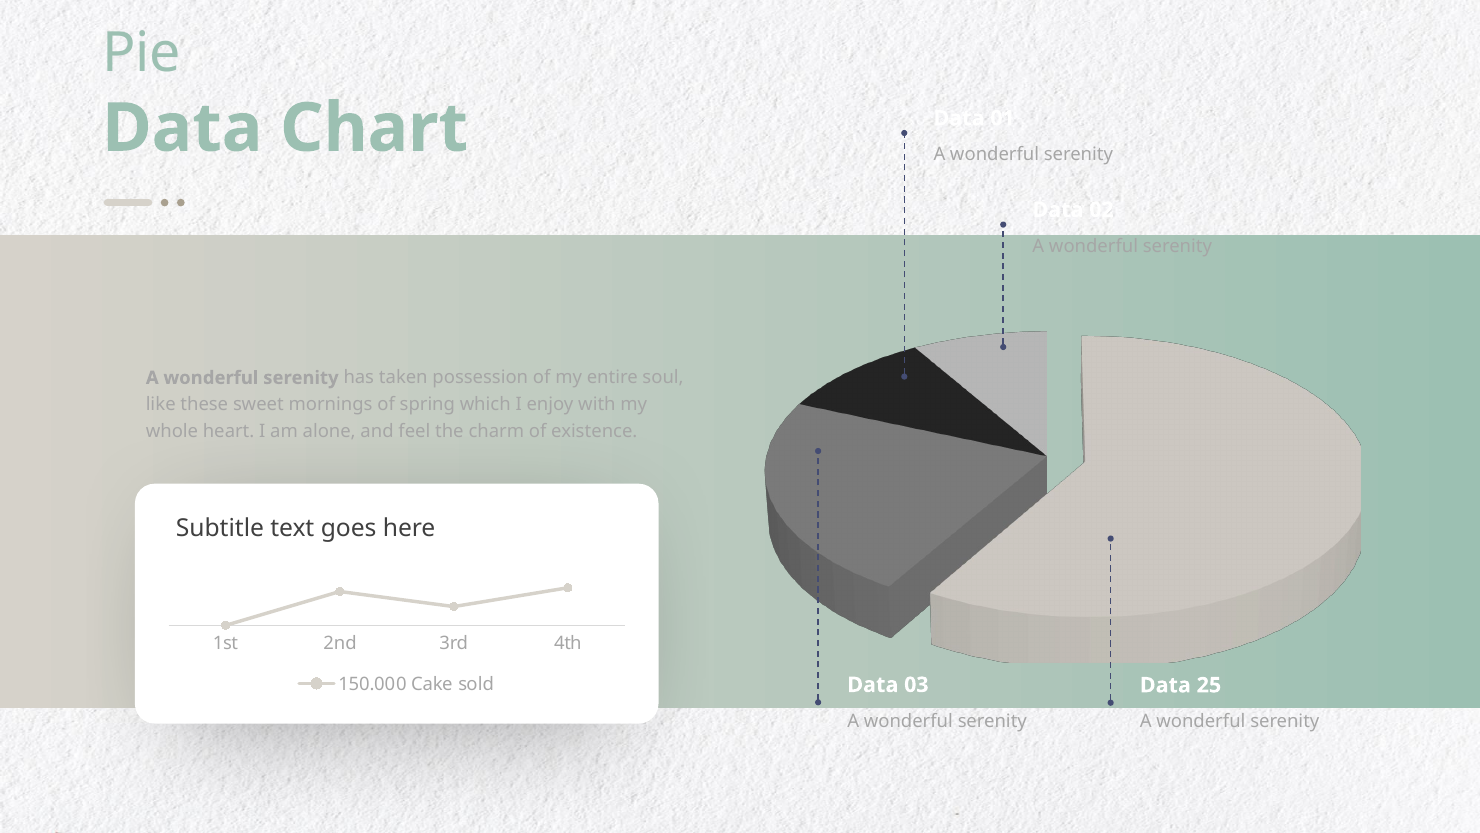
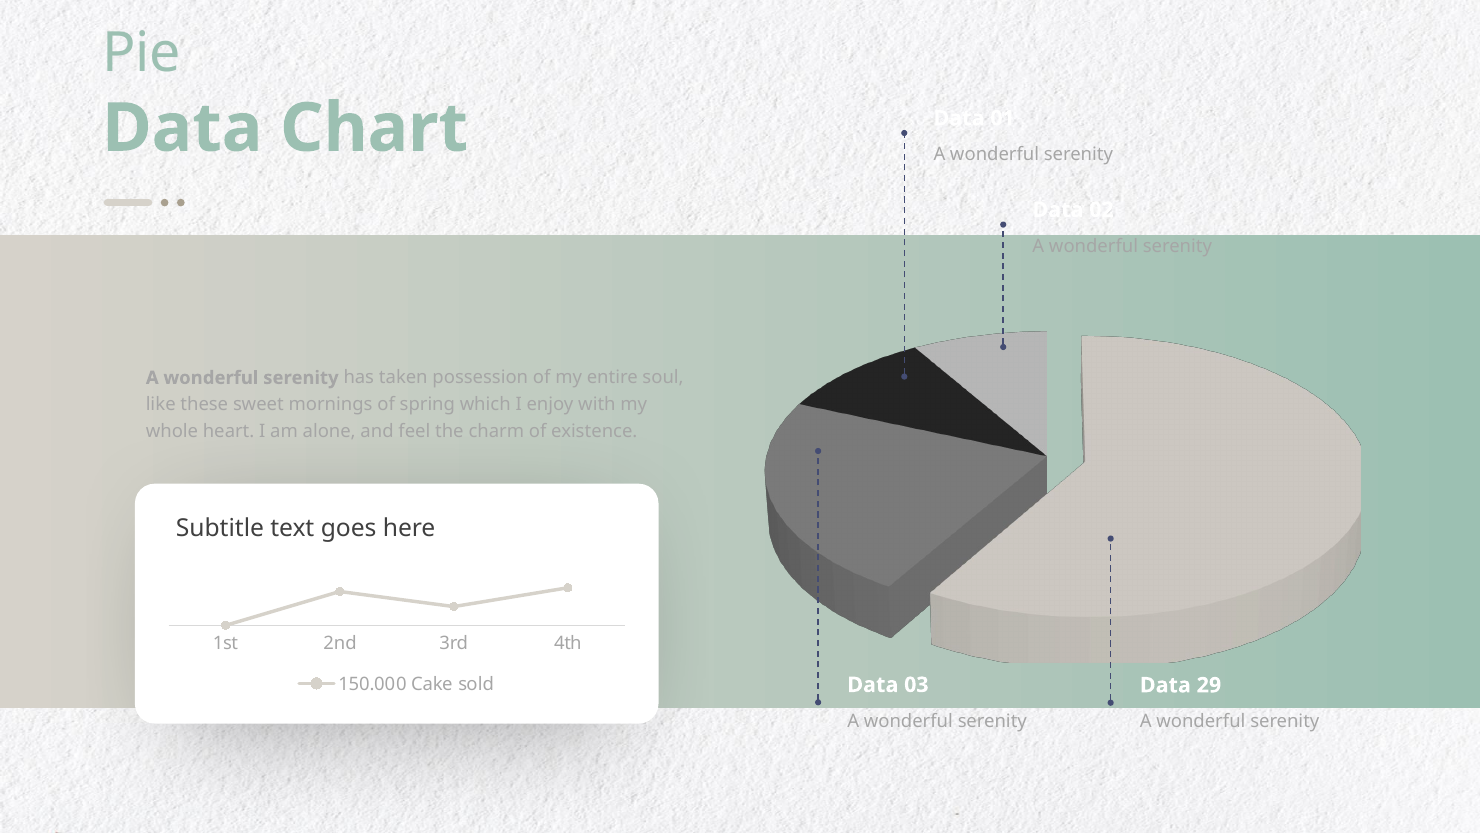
25: 25 -> 29 (1209, 685)
